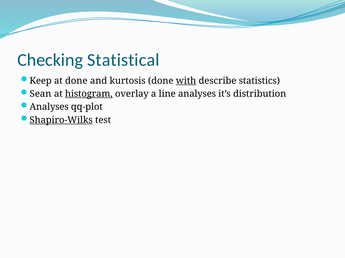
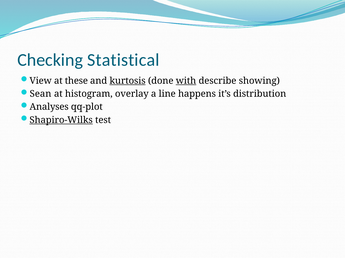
Keep: Keep -> View (41, 81)
at done: done -> these (76, 81)
kurtosis underline: none -> present (128, 81)
statistics: statistics -> showing (259, 81)
histogram underline: present -> none (89, 94)
line analyses: analyses -> happens (197, 94)
